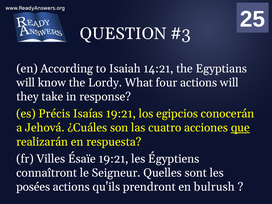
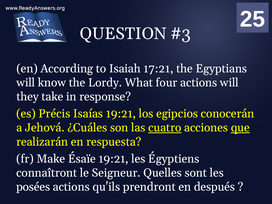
14:21: 14:21 -> 17:21 (158, 69)
cuatro underline: none -> present (165, 128)
Villes: Villes -> Make (51, 159)
bulrush: bulrush -> después (214, 187)
